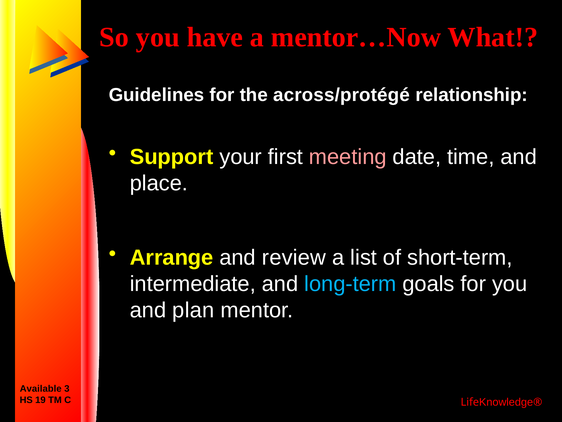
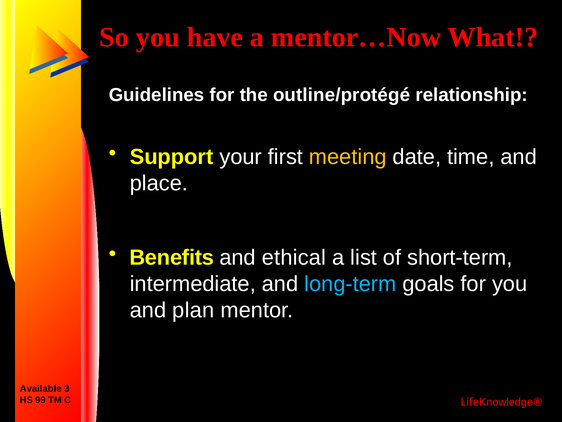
across/protégé: across/protégé -> outline/protégé (342, 95)
meeting colour: pink -> yellow (348, 157)
Arrange: Arrange -> Benefits (172, 257)
review: review -> ethical (294, 257)
19: 19 -> 99 (40, 400)
